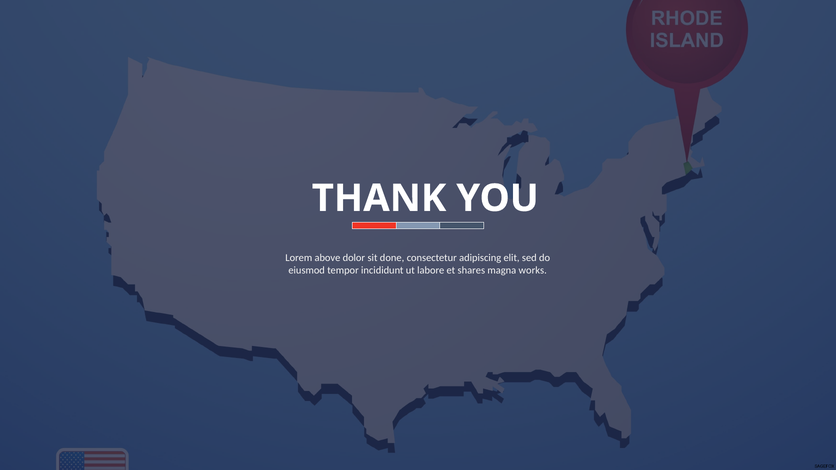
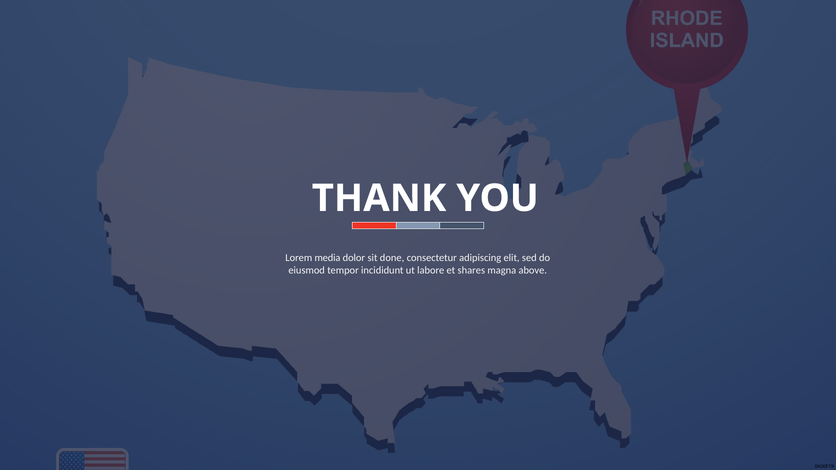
above: above -> media (327, 258)
works: works -> above (533, 271)
